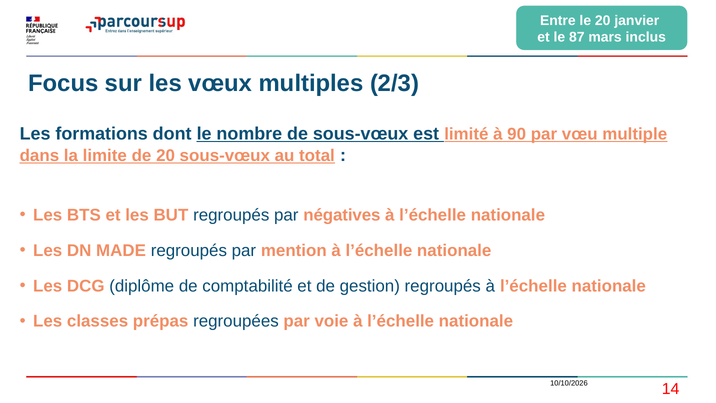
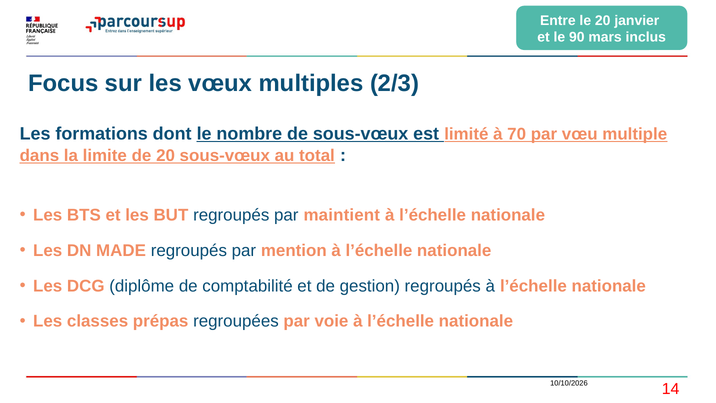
87: 87 -> 90 (577, 37)
90: 90 -> 70 (517, 134)
négatives: négatives -> maintient (342, 215)
